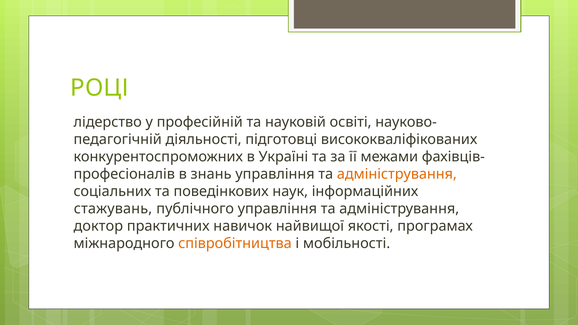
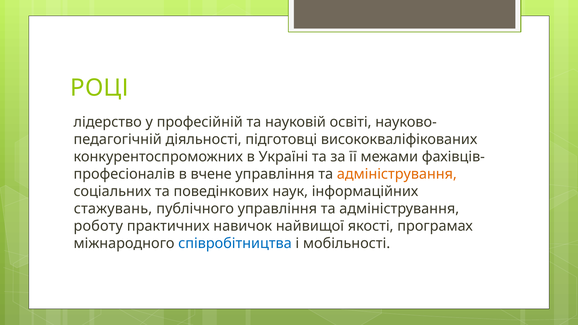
знань: знань -> вчене (211, 174)
доктор: доктор -> роботу (98, 226)
співробітництва colour: orange -> blue (235, 243)
